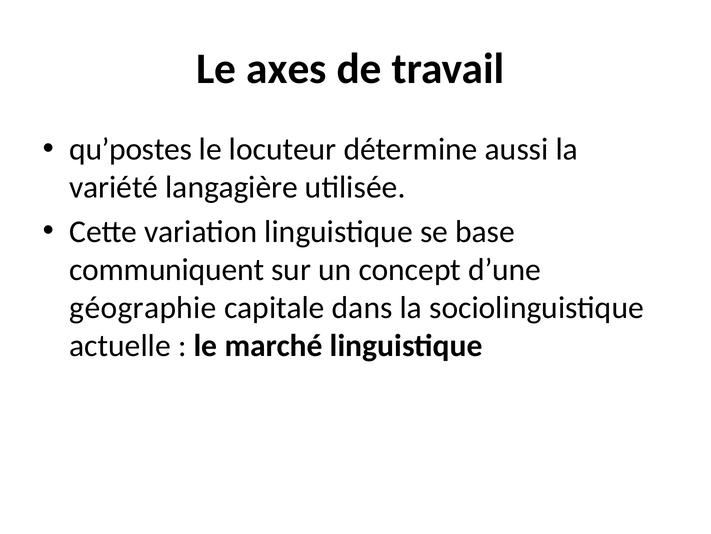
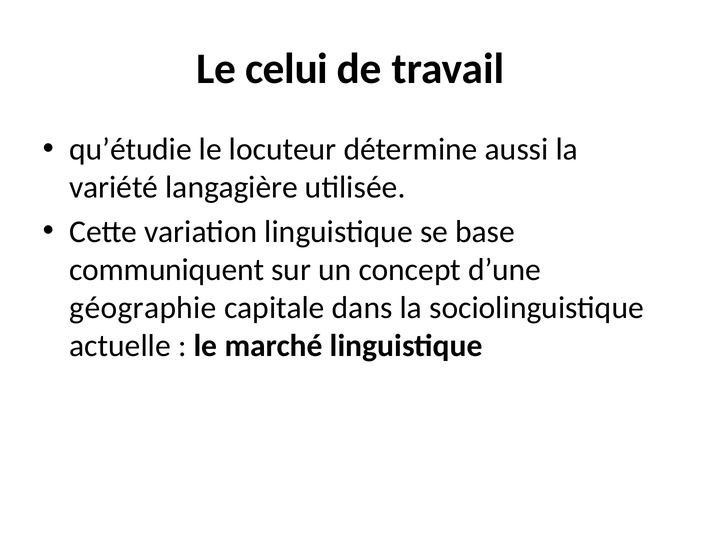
axes: axes -> celui (287, 69)
qu’postes: qu’postes -> qu’étudie (131, 149)
